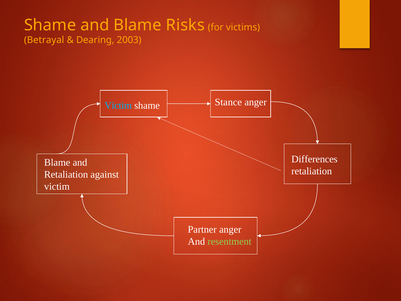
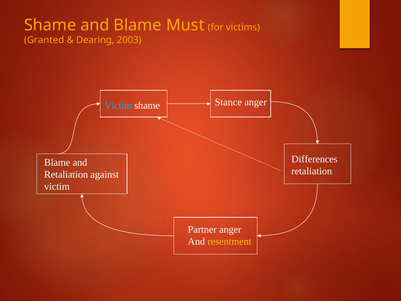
Risks: Risks -> Must (185, 25)
Betrayal: Betrayal -> Granted (44, 40)
resentment colour: light green -> yellow (230, 241)
